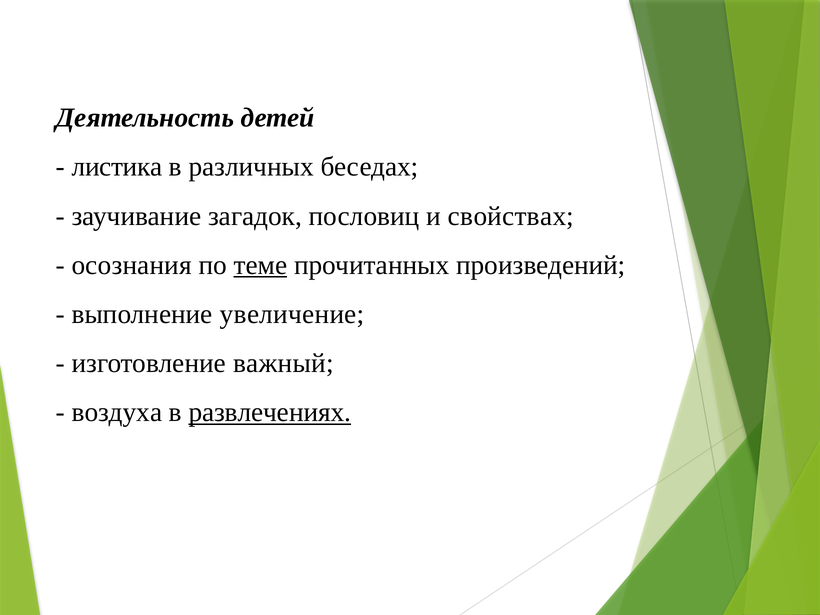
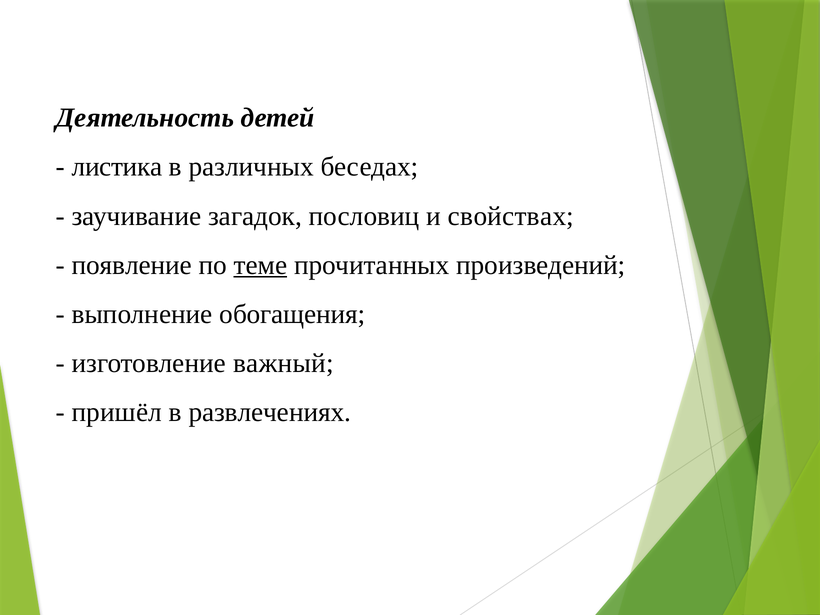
осознания: осознания -> появление (132, 265)
увеличение: увеличение -> обогащения (292, 314)
воздуха: воздуха -> пришёл (117, 412)
развлечениях underline: present -> none (270, 412)
